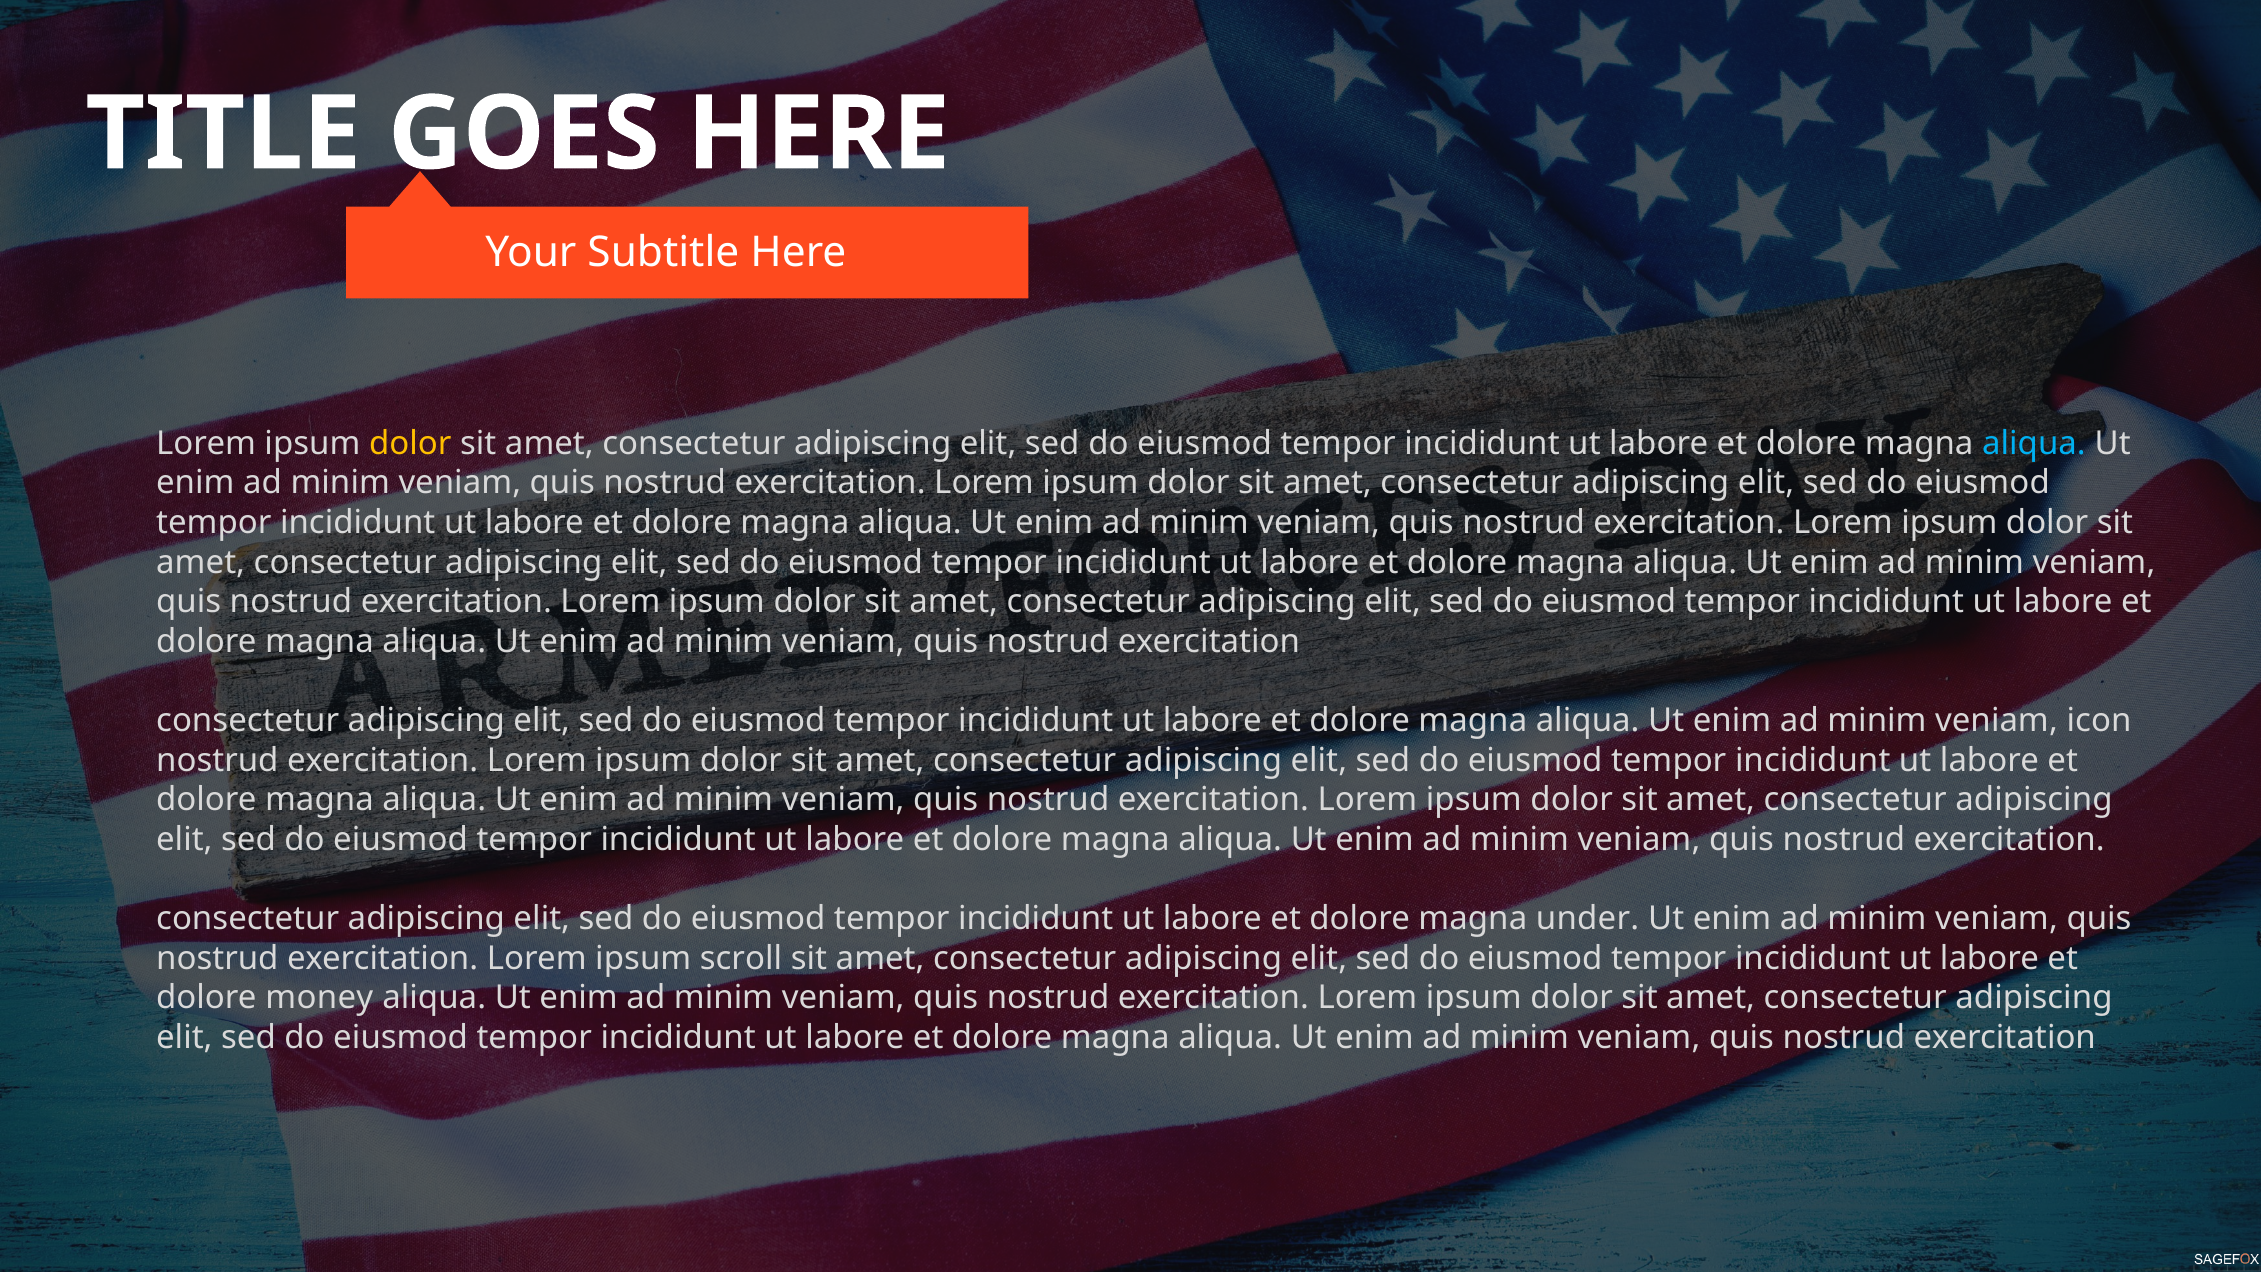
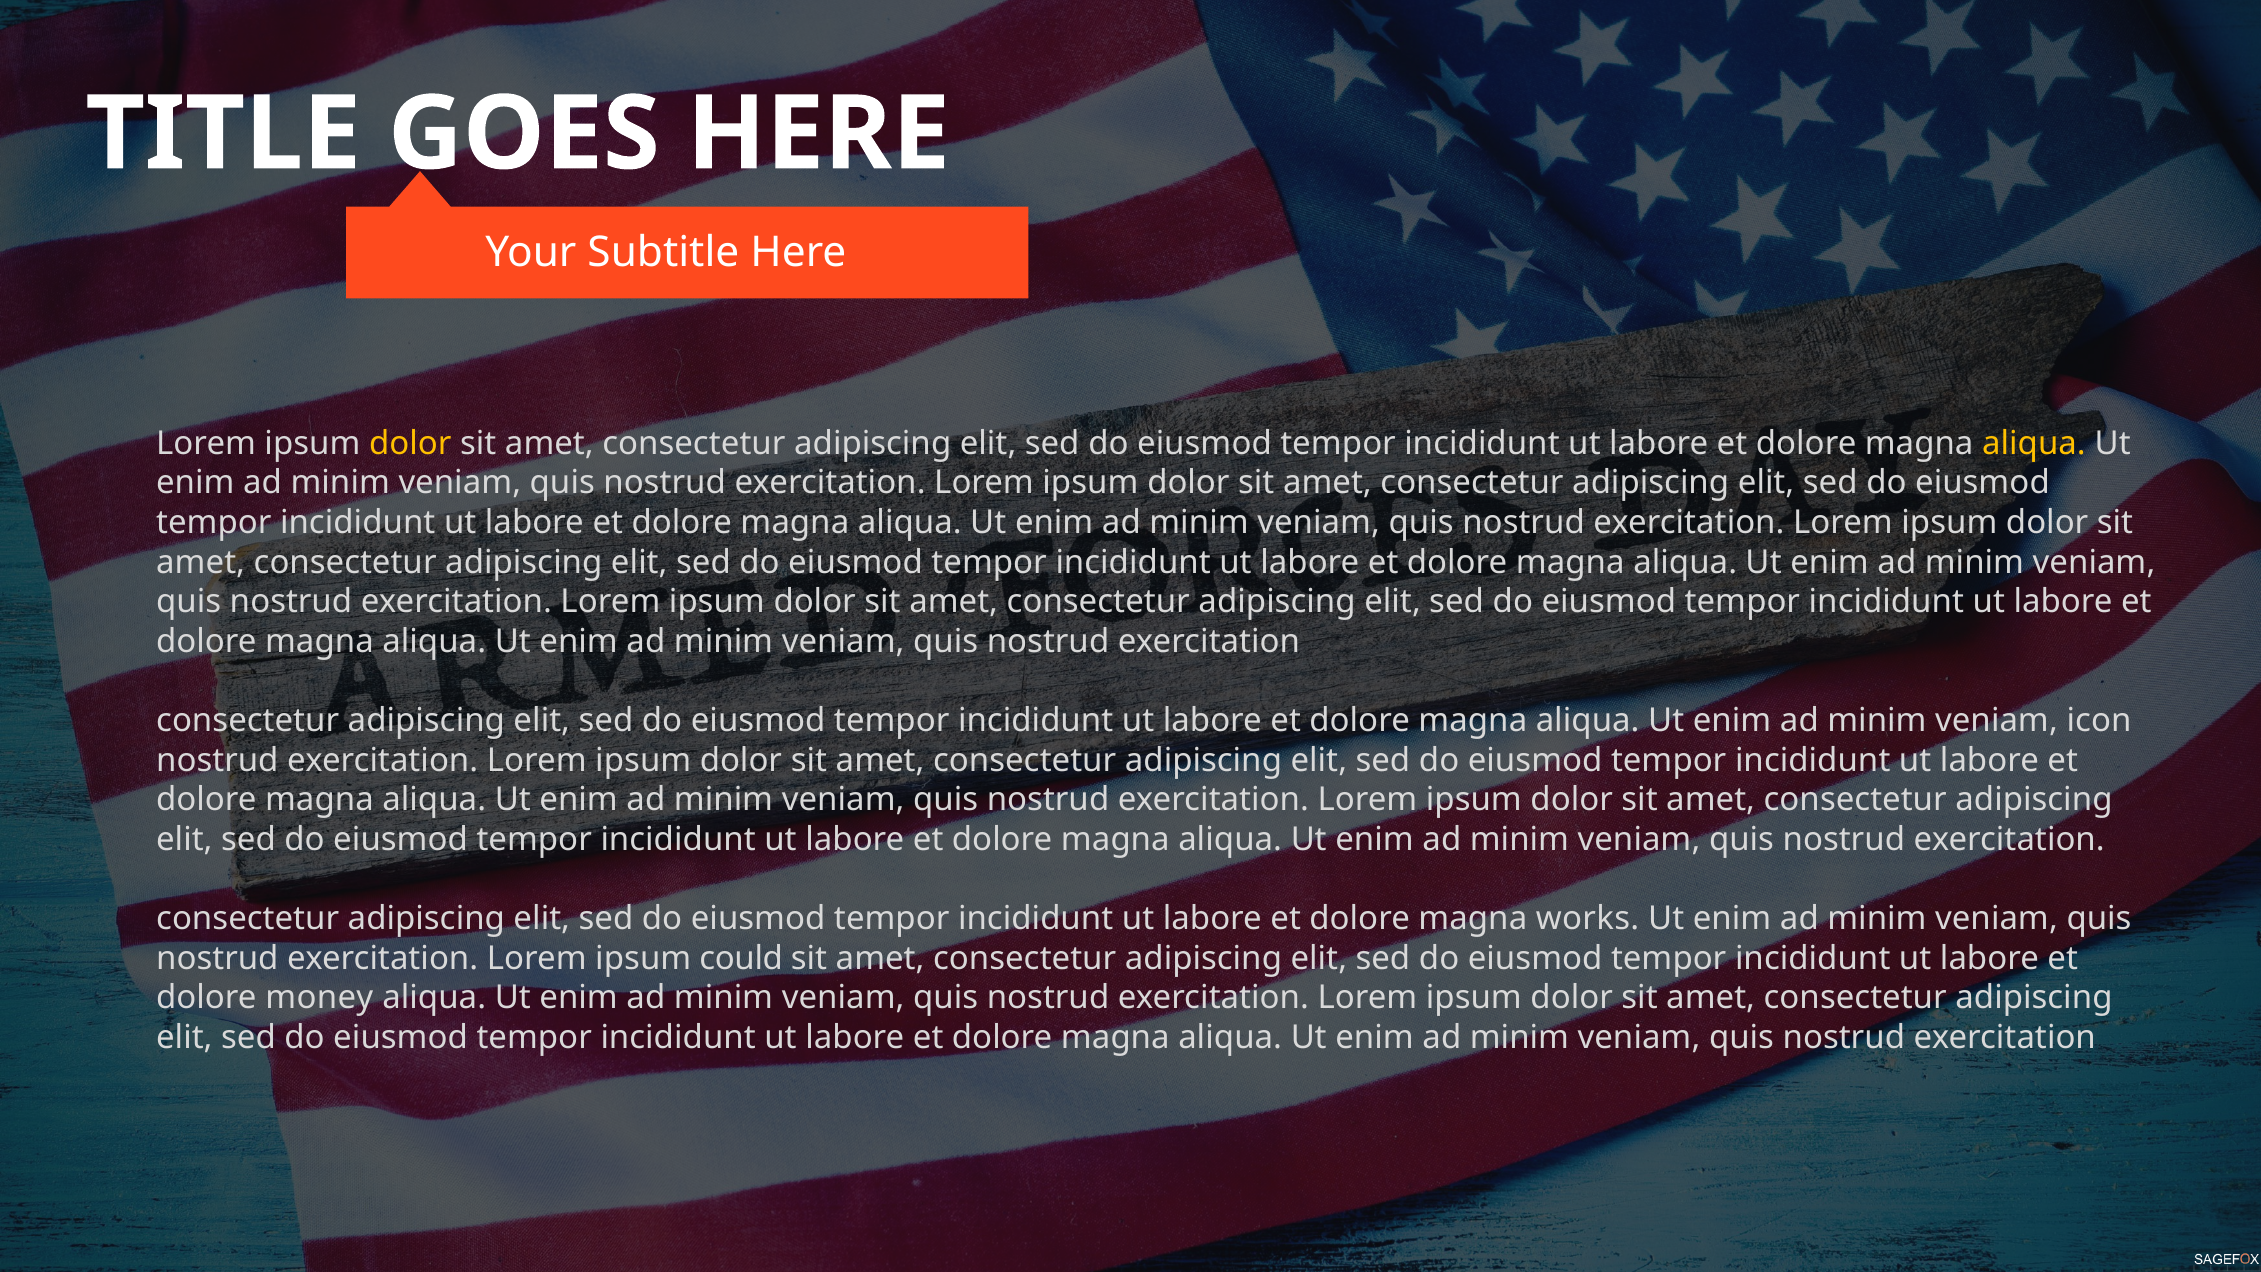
aliqua colour: light blue -> yellow (2034, 443)
under: under -> works (1588, 918)
scroll: scroll -> could (741, 958)
